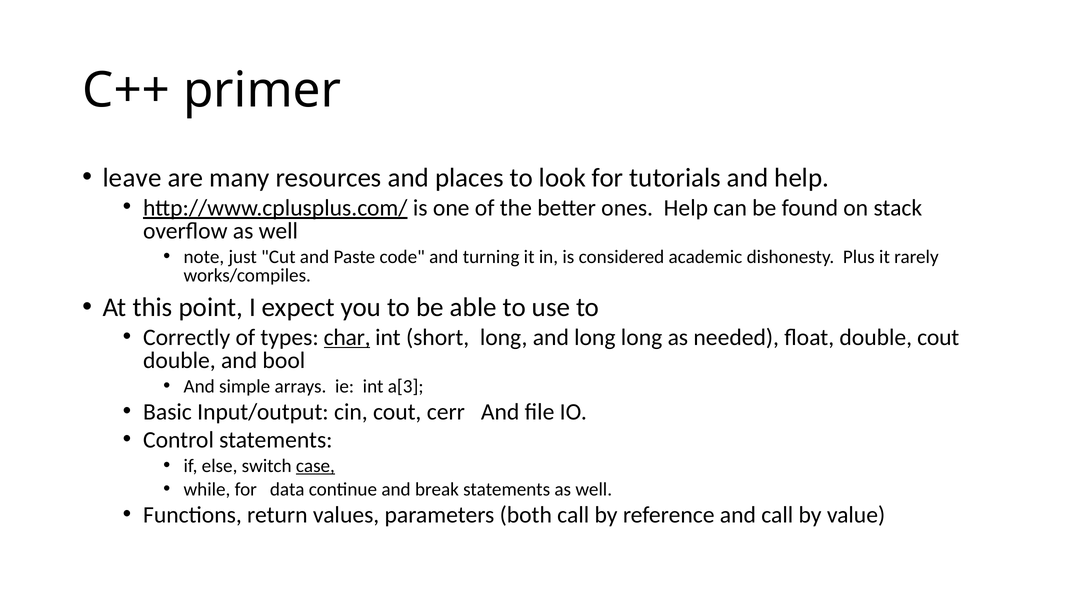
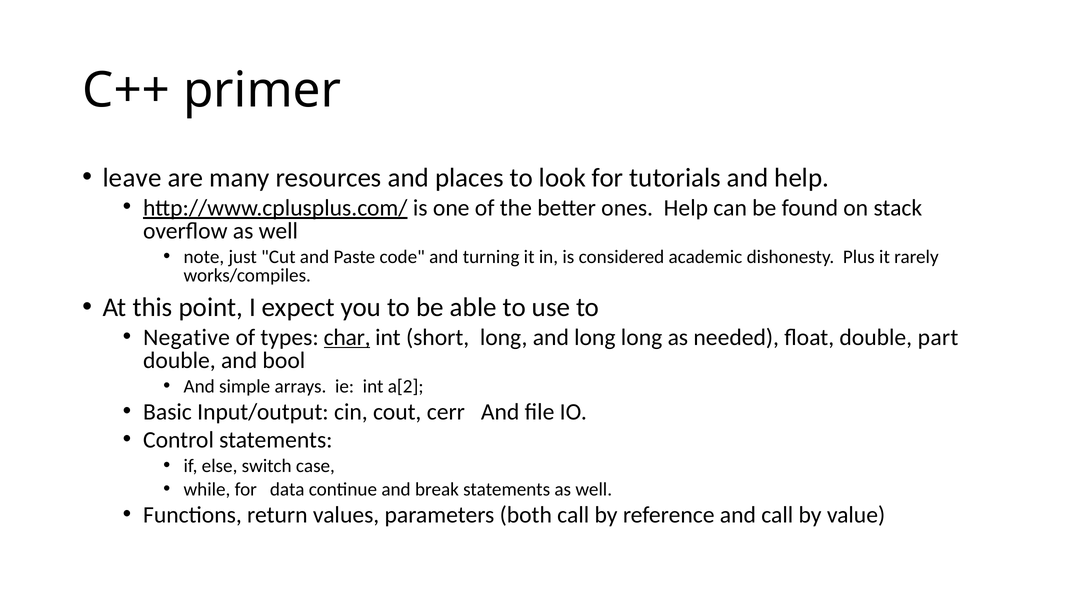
Correctly: Correctly -> Negative (187, 338)
double cout: cout -> part (938, 338)
a[3: a[3 -> a[2 (406, 387)
case underline: present -> none (315, 466)
